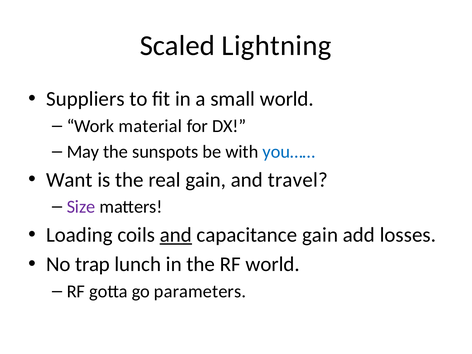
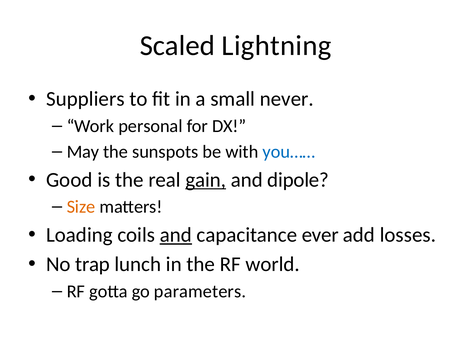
small world: world -> never (287, 99)
material: material -> personal (150, 126)
Want: Want -> Good (69, 180)
gain underline: none -> present (206, 180)
travel: travel -> dipole (298, 180)
Size colour: purple -> orange (81, 207)
capacitance gain: gain -> ever (320, 235)
